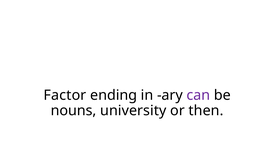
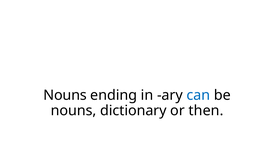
Factor: Factor -> Nouns (65, 95)
can colour: purple -> blue (198, 95)
university: university -> dictionary (133, 111)
